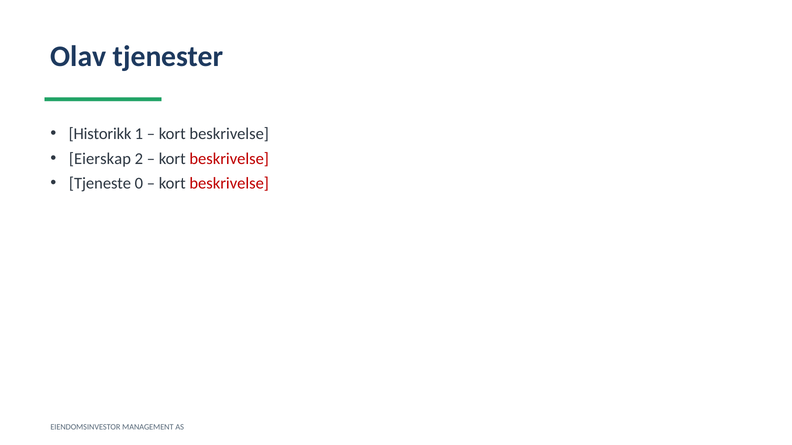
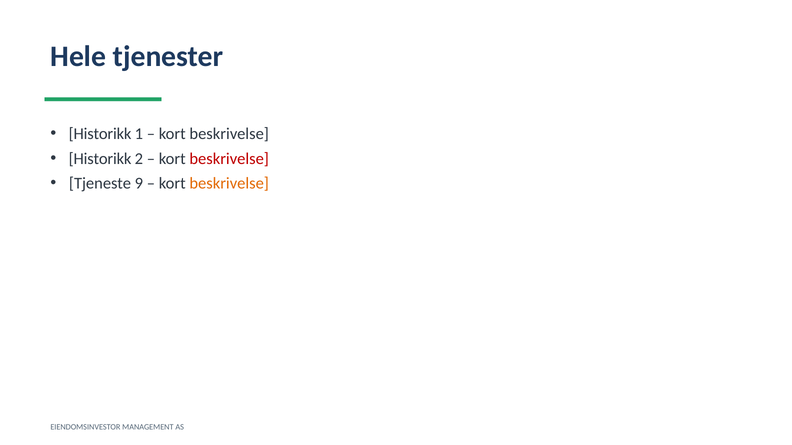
Olav: Olav -> Hele (78, 57)
Eierskap: Eierskap -> Historikk (100, 159)
0: 0 -> 9 (139, 184)
beskrivelse colour: red -> orange (229, 184)
